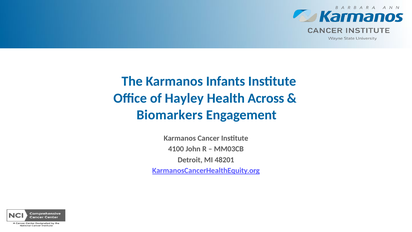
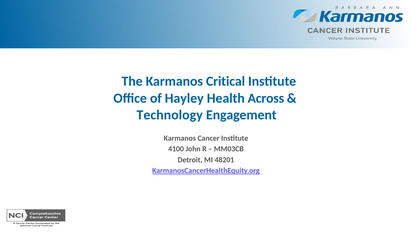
Infants: Infants -> Critical (226, 81)
Biomarkers: Biomarkers -> Technology (170, 115)
